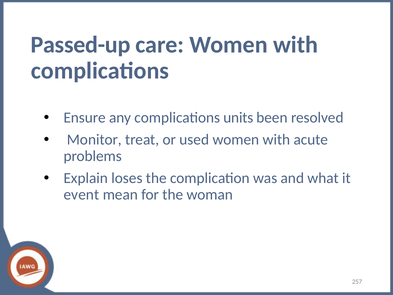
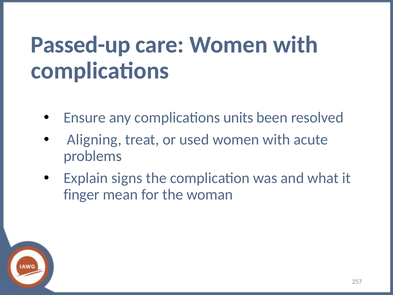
Monitor: Monitor -> Aligning (94, 140)
loses: loses -> signs (127, 178)
event: event -> finger (81, 195)
